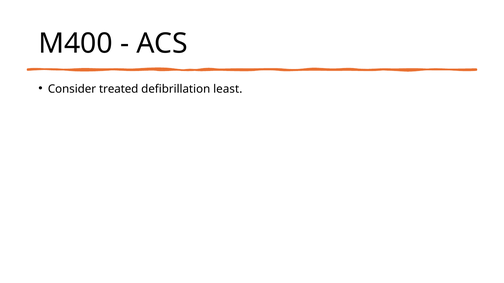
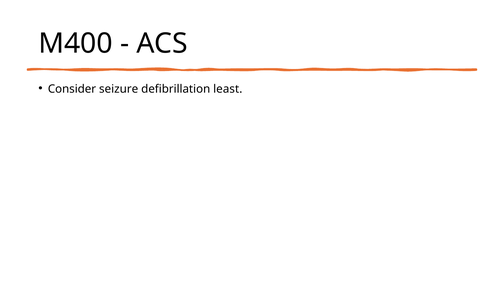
treated: treated -> seizure (119, 89)
